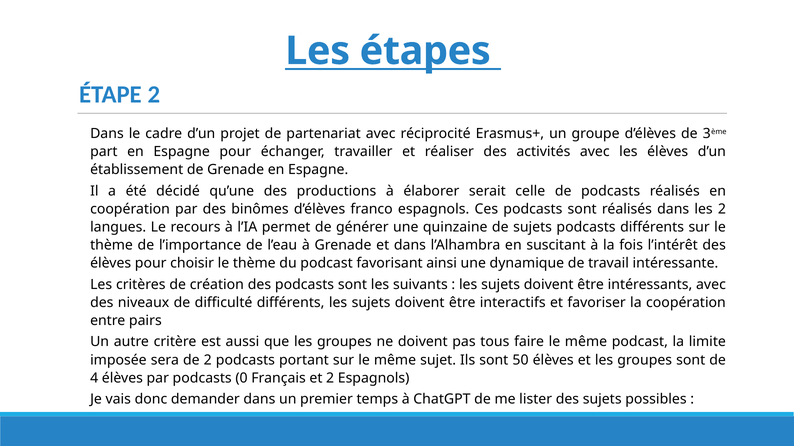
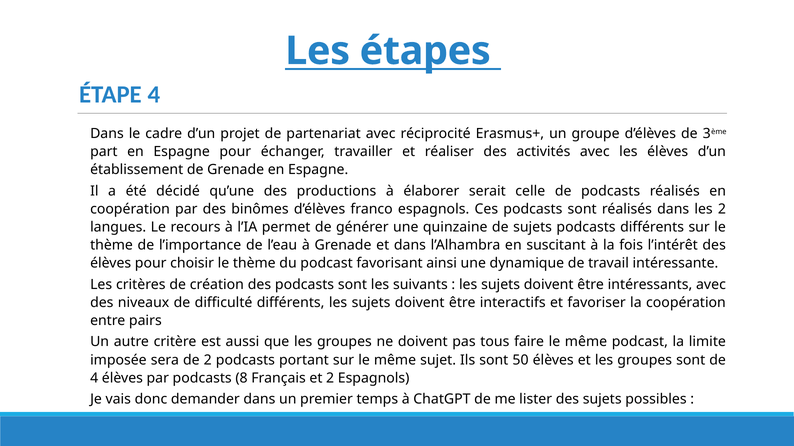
ÉTAPE 2: 2 -> 4 (154, 95)
0: 0 -> 8 (242, 378)
